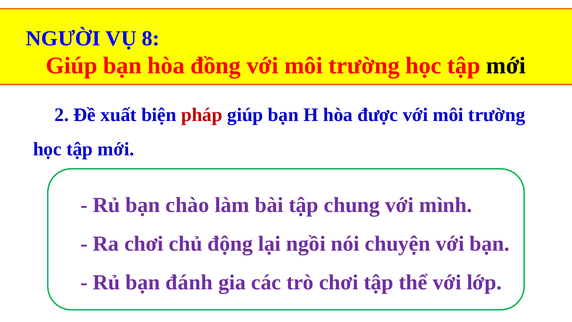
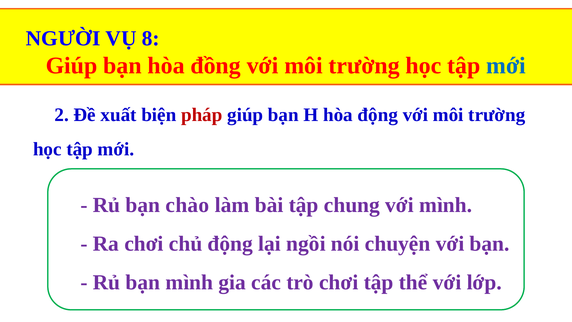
mới colour: black -> blue (506, 66)
hòa được: được -> động (378, 115)
bạn đánh: đánh -> mình (189, 282)
